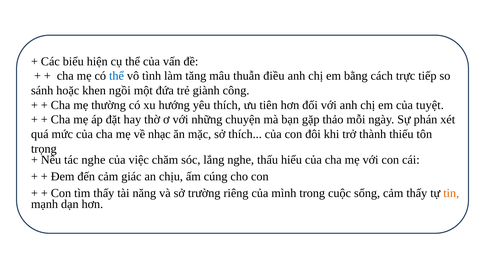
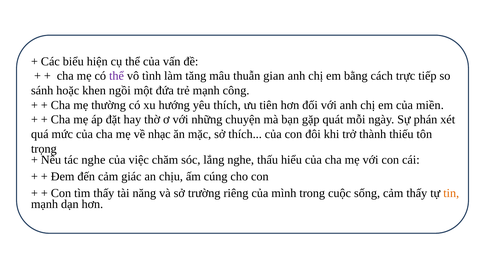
thể colour: blue -> purple (117, 76)
điều: điều -> gian (274, 76)
trẻ giành: giành -> mạnh (206, 91)
tuyệt: tuyệt -> miền (430, 105)
thảo: thảo -> quát (333, 120)
